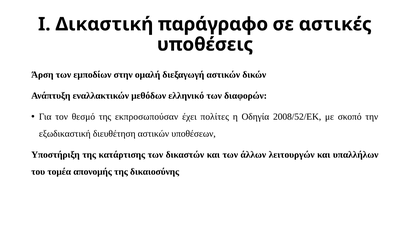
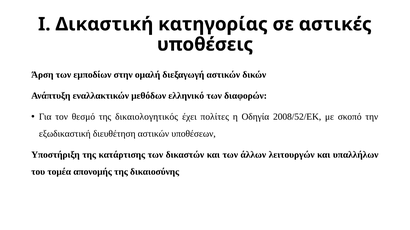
παράγραφο: παράγραφο -> κατηγορίας (213, 24)
εκπροσωπούσαν: εκπροσωπούσαν -> δικαιολογητικός (147, 117)
